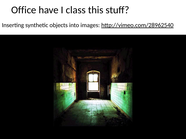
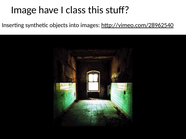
Office: Office -> Image (24, 10)
